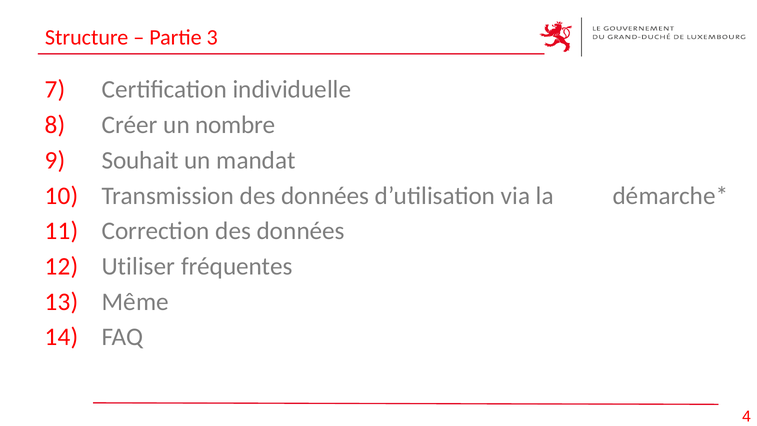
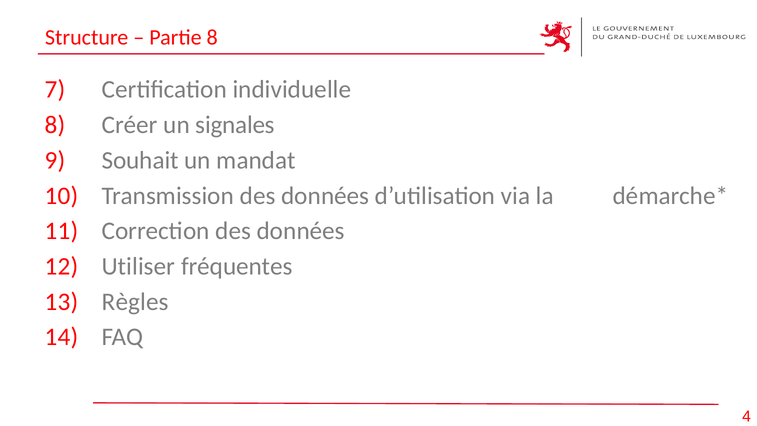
Partie 3: 3 -> 8 (212, 38)
nombre: nombre -> signales (235, 125)
Même: Même -> Règles (135, 302)
